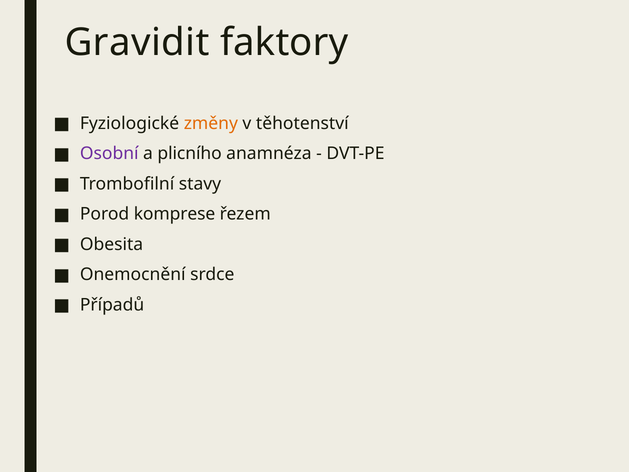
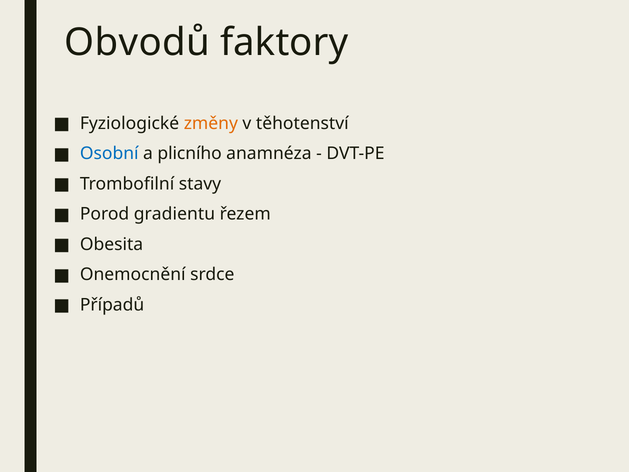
Gravidit: Gravidit -> Obvodů (137, 43)
Osobní colour: purple -> blue (109, 153)
komprese: komprese -> gradientu (174, 214)
